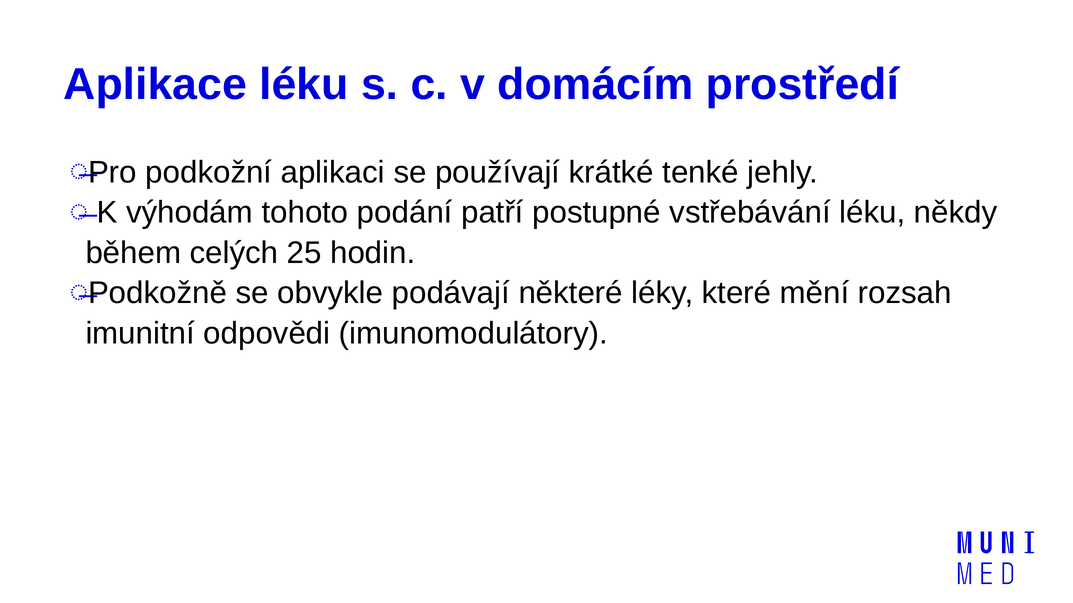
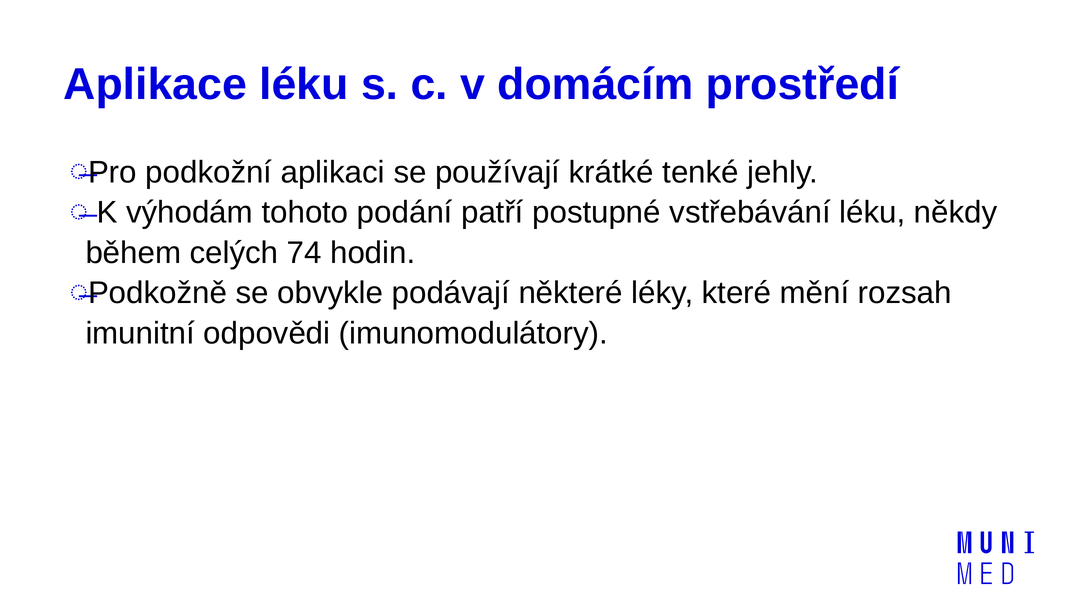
25: 25 -> 74 (304, 253)
